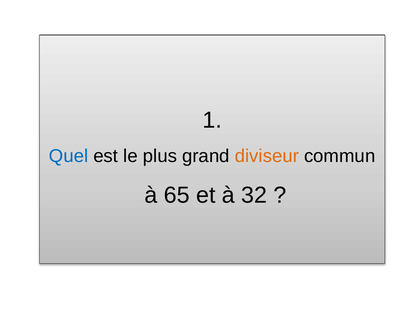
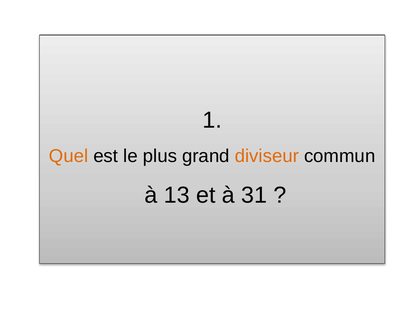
Quel colour: blue -> orange (69, 156)
65: 65 -> 13 (177, 196)
32: 32 -> 31 (254, 196)
